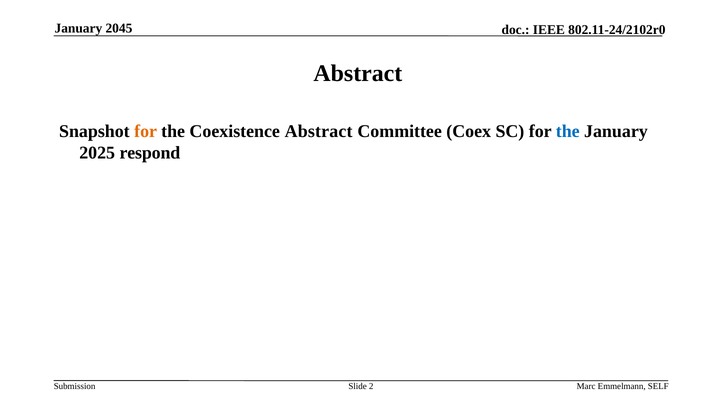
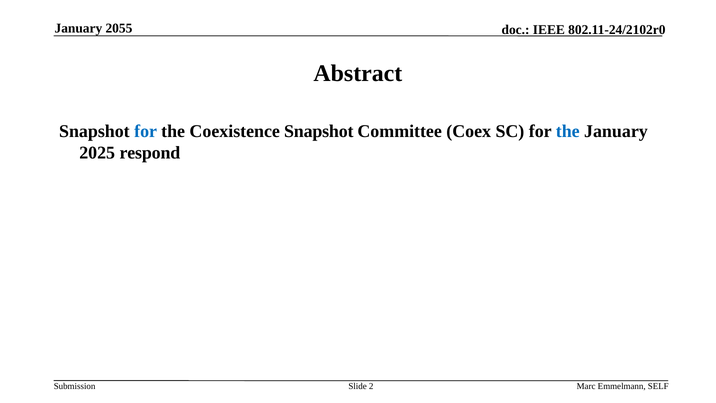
2045: 2045 -> 2055 (119, 28)
for colour: orange -> blue (146, 131)
Coexistence Abstract: Abstract -> Snapshot (319, 131)
